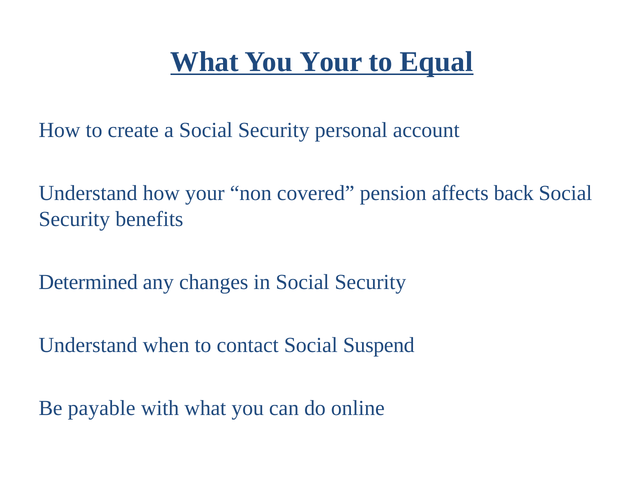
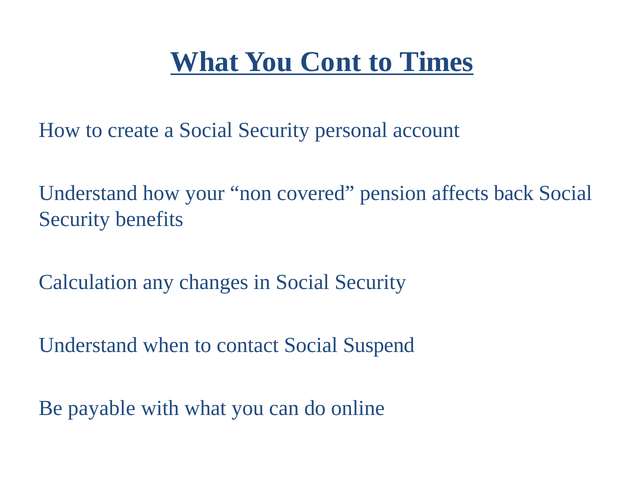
You Your: Your -> Cont (331, 62)
Equal: Equal -> Times (437, 62)
Determined: Determined -> Calculation (88, 282)
